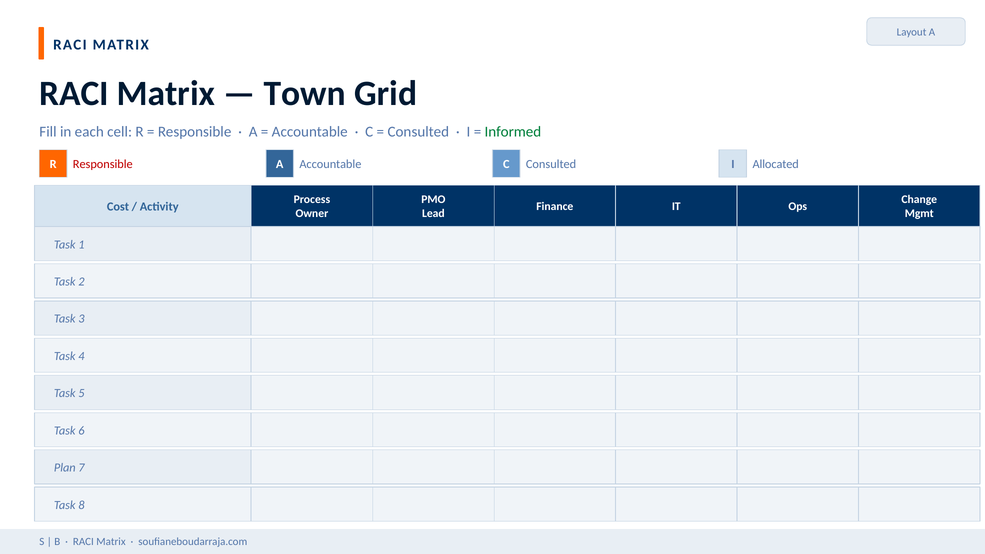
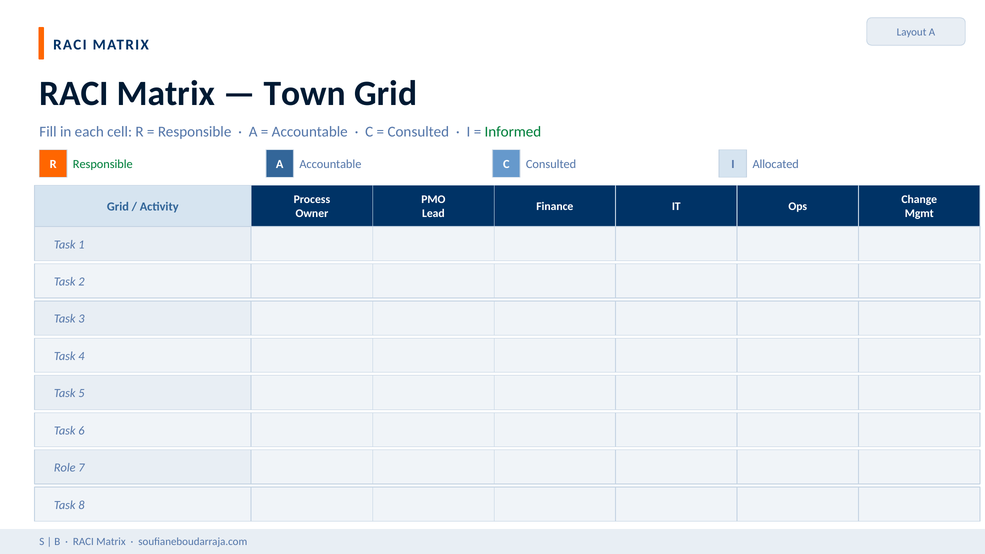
Responsible colour: red -> green (103, 164)
Cost: Cost -> Grid (118, 207)
Plan: Plan -> Role (65, 468)
